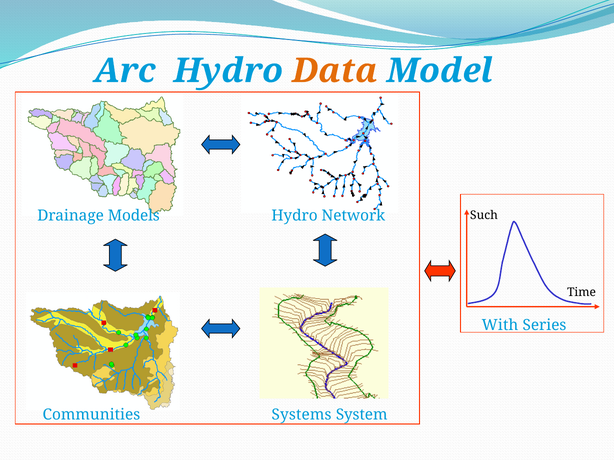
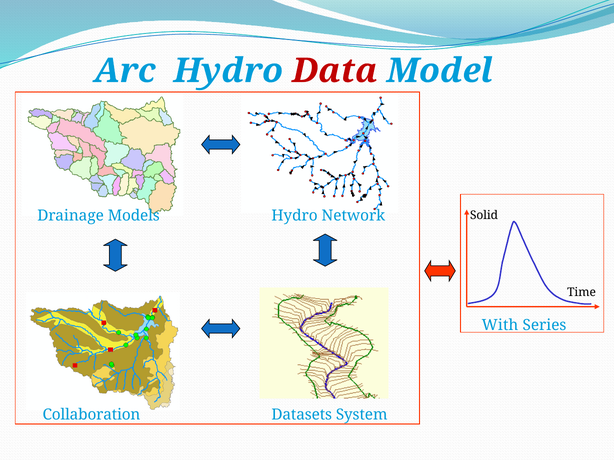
Data colour: orange -> red (335, 71)
Such: Such -> Solid (484, 216)
Communities: Communities -> Collaboration (91, 415)
Systems: Systems -> Datasets (302, 415)
